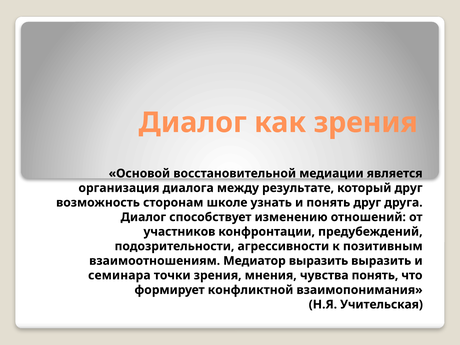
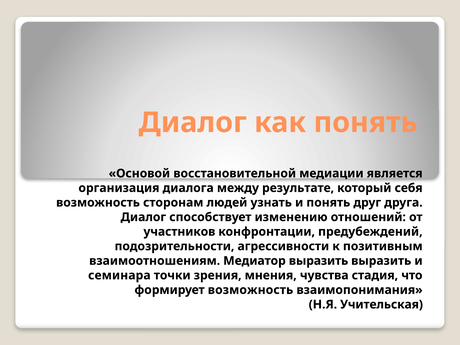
как зрения: зрения -> понять (366, 123)
который друг: друг -> себя (409, 188)
школе: школе -> людей (227, 203)
чувства понять: понять -> стадия (375, 275)
формирует конфликтной: конфликтной -> возможность (251, 290)
